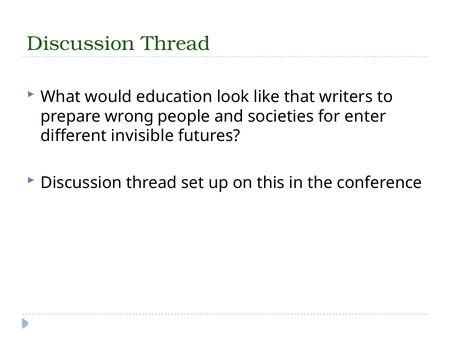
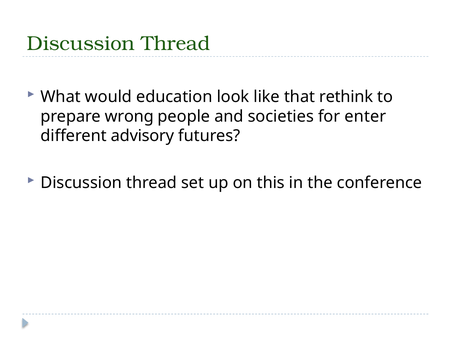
writers: writers -> rethink (346, 97)
invisible: invisible -> advisory (143, 136)
